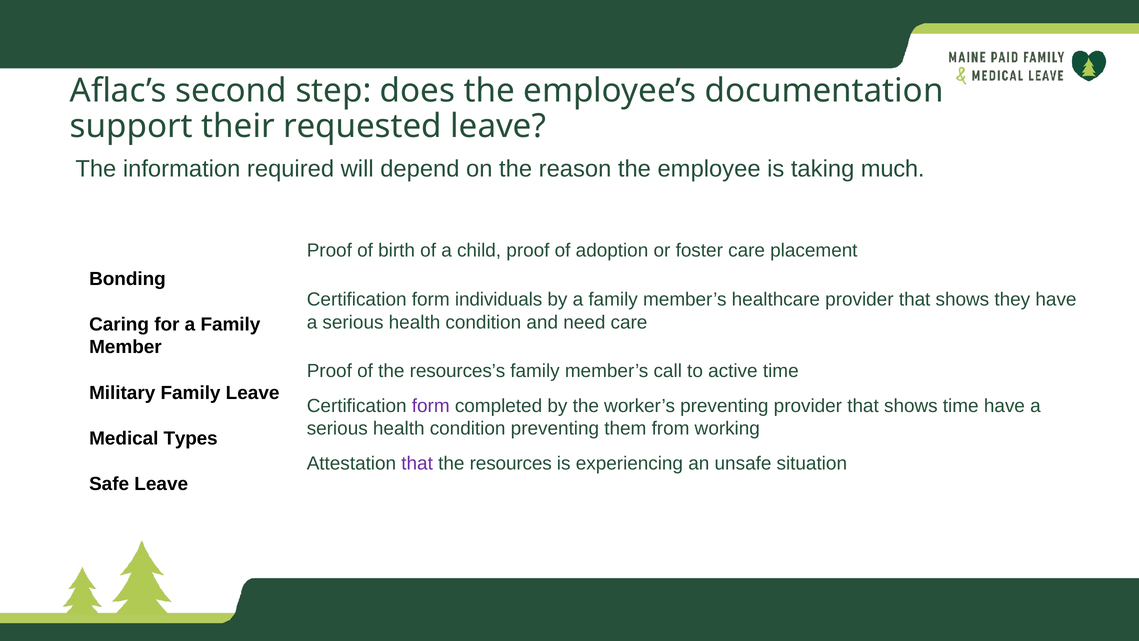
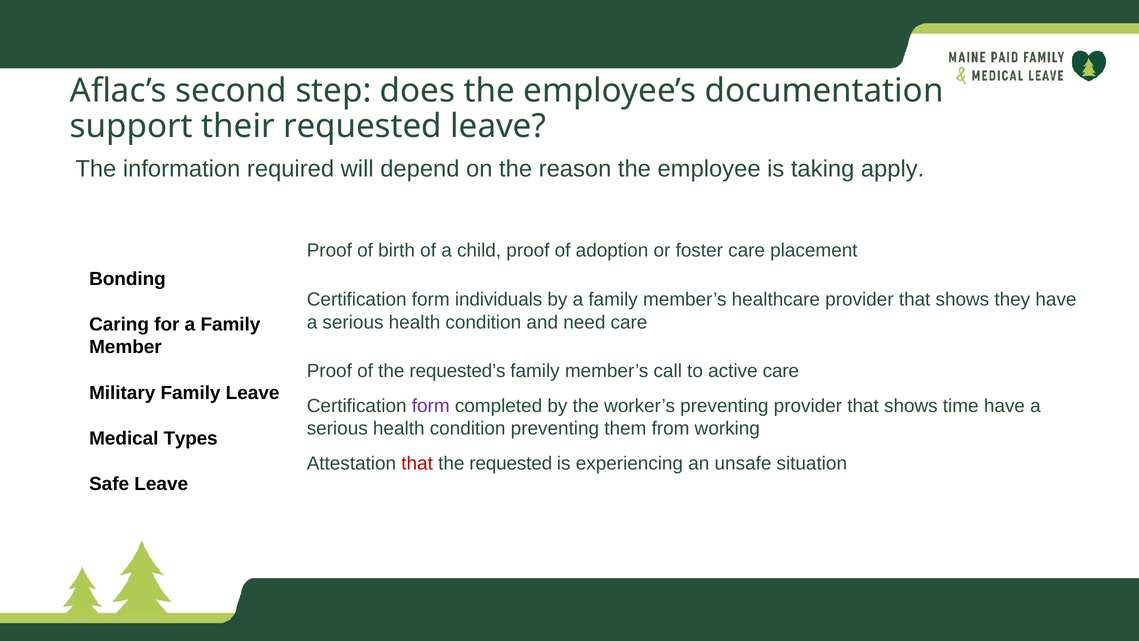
much: much -> apply (893, 169)
resources’s: resources’s -> requested’s (458, 371)
active time: time -> care (781, 371)
that colour: purple -> red (417, 463)
the resources: resources -> requested (511, 463)
